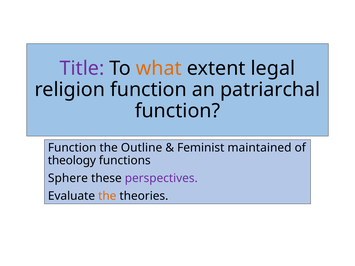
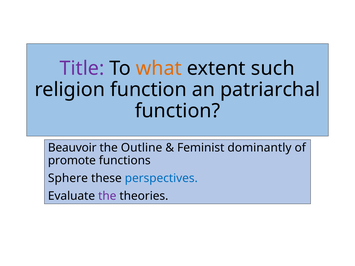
legal: legal -> such (273, 68)
Function: Function -> Beauvoir (72, 148)
maintained: maintained -> dominantly (259, 148)
theology: theology -> promote (72, 161)
perspectives colour: purple -> blue (161, 178)
the colour: orange -> purple (107, 196)
